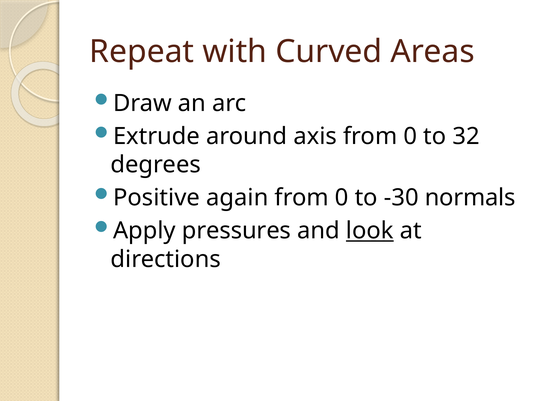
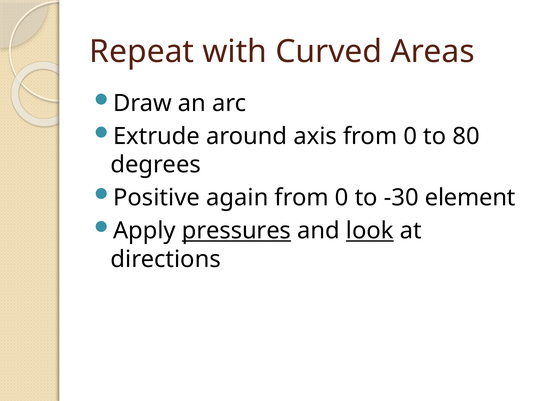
32: 32 -> 80 (466, 136)
normals: normals -> element (470, 198)
pressures underline: none -> present (237, 231)
